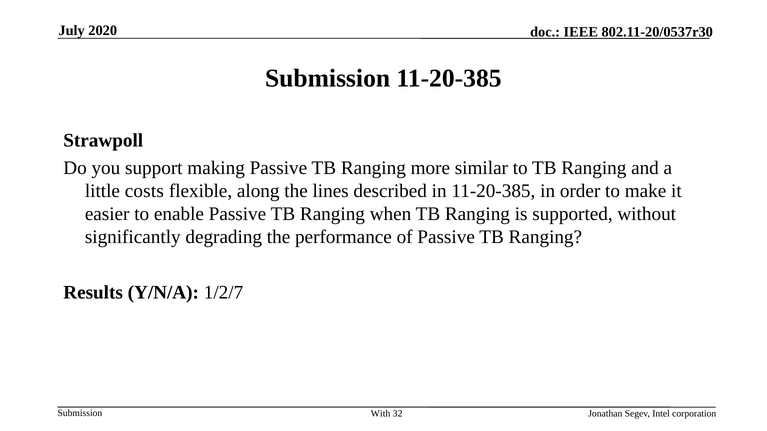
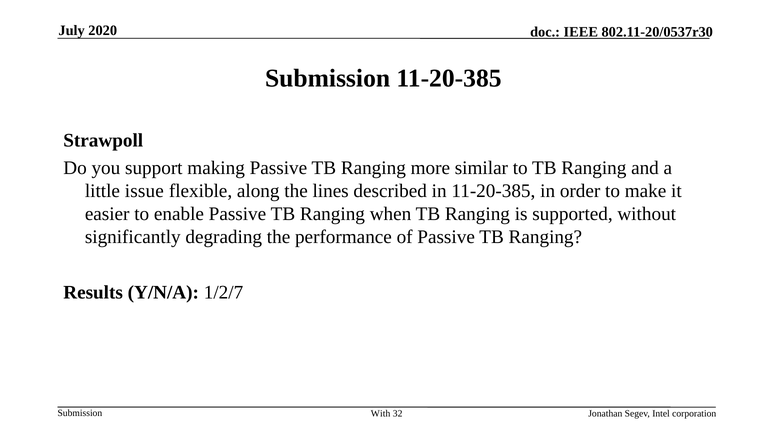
costs: costs -> issue (144, 191)
